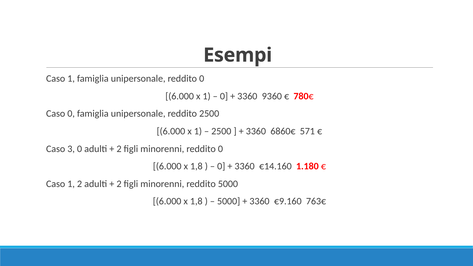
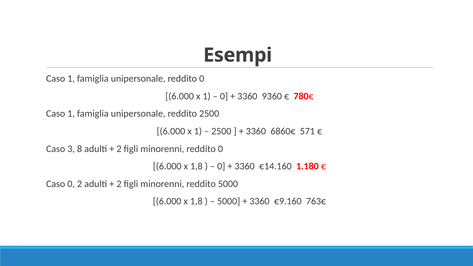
0: 0 -> 1 (71, 114)
3 0: 0 -> 8 (80, 149)
1: 1 -> 0 (71, 184)
